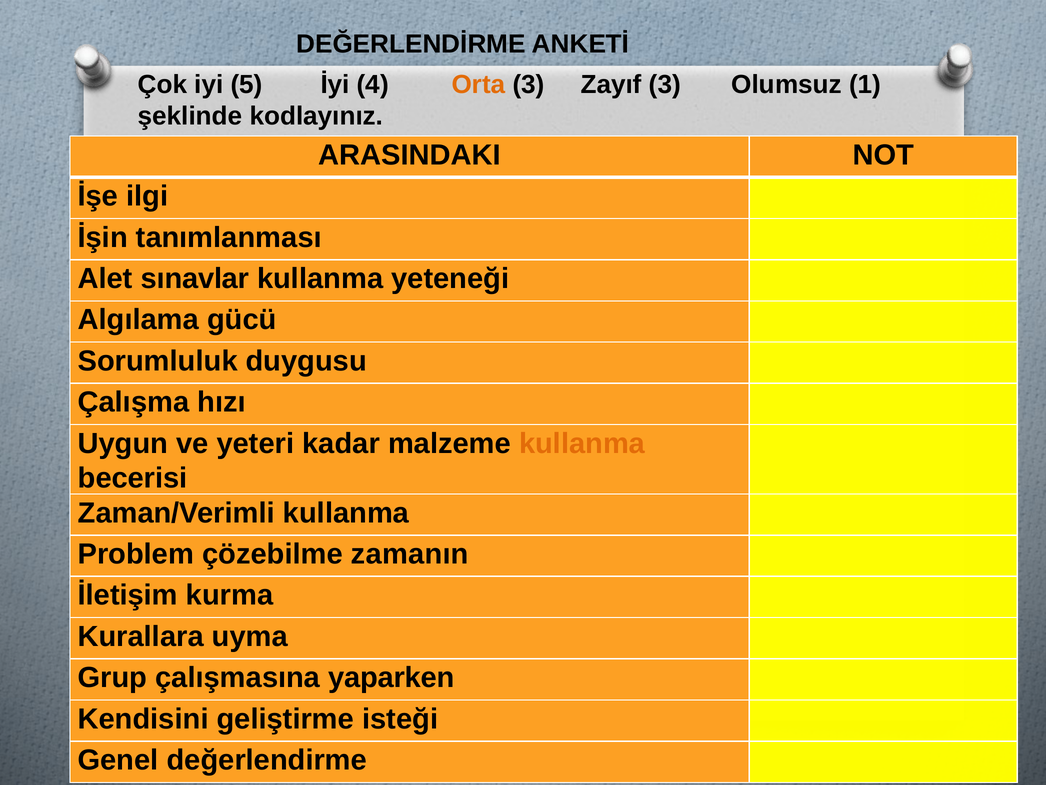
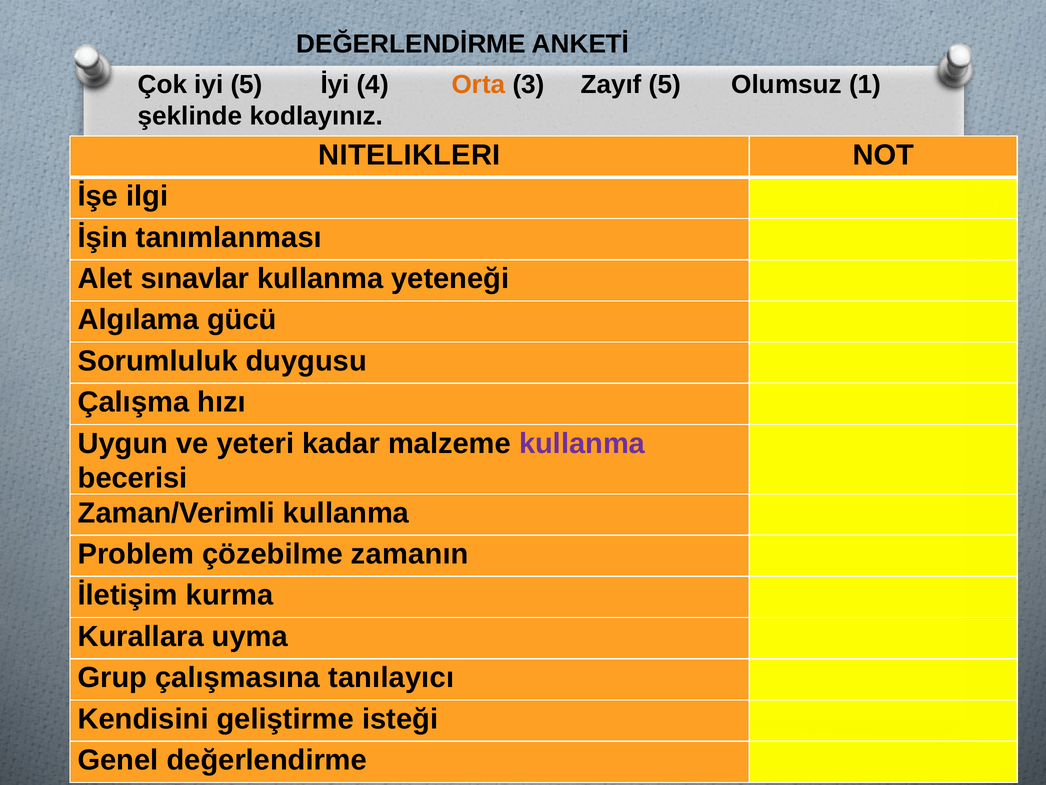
Zayıf 3: 3 -> 5 (665, 85)
ARASINDAKI: ARASINDAKI -> NITELIKLERI (409, 155)
kullanma colour: orange -> purple (582, 443)
yaparken: yaparken -> tanılayıcı (391, 677)
